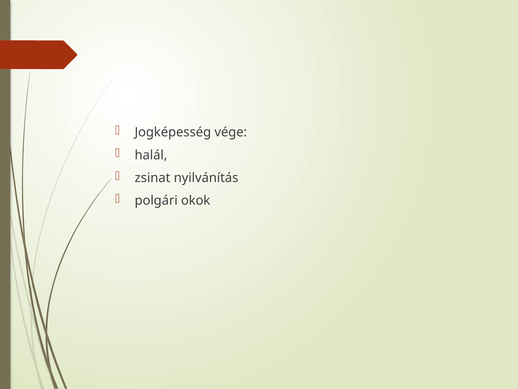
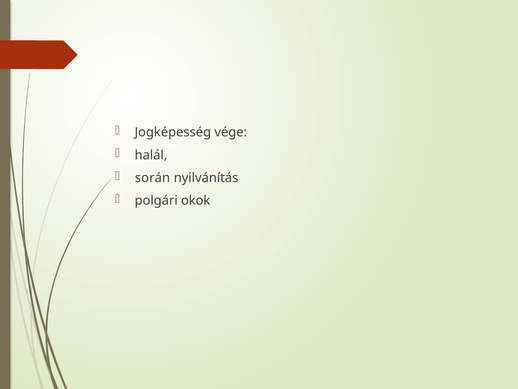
zsinat: zsinat -> során (152, 178)
